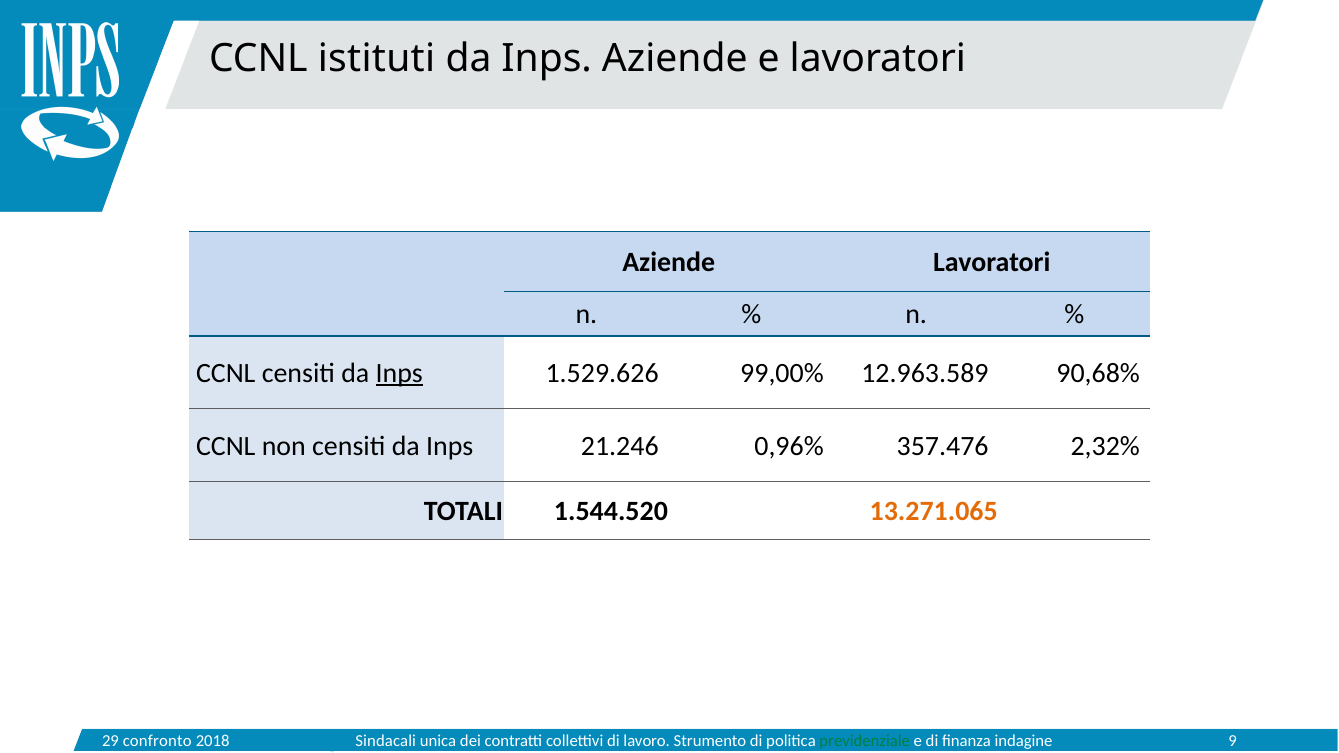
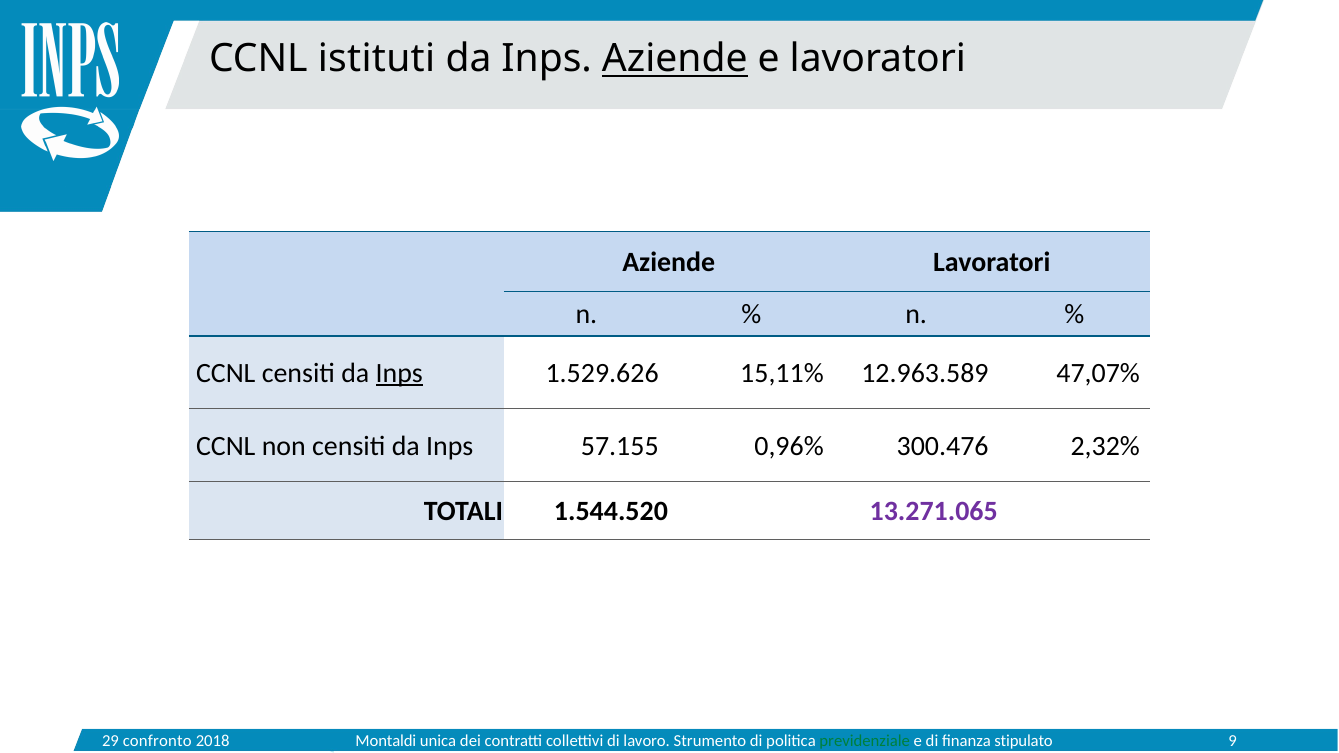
Aziende underline: none -> present (675, 59)
99,00%: 99,00% -> 15,11% (782, 373)
90,68%: 90,68% -> 47,07% (1098, 373)
21.246: 21.246 -> 57.155 (620, 446)
357.476: 357.476 -> 300.476 (943, 446)
13.271.065 colour: orange -> purple (934, 511)
Sindacali: Sindacali -> Montaldi (386, 741)
indagine: indagine -> stipulato (1024, 741)
